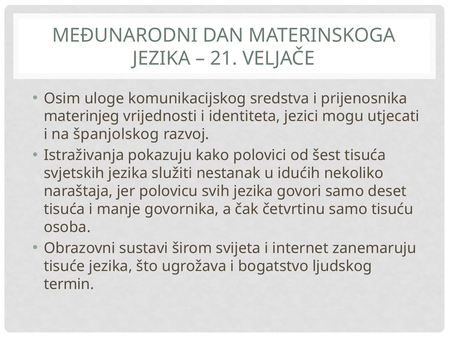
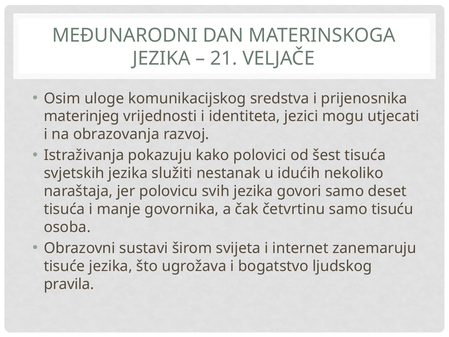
španjolskog: španjolskog -> obrazovanja (116, 134)
termin: termin -> pravila (69, 284)
